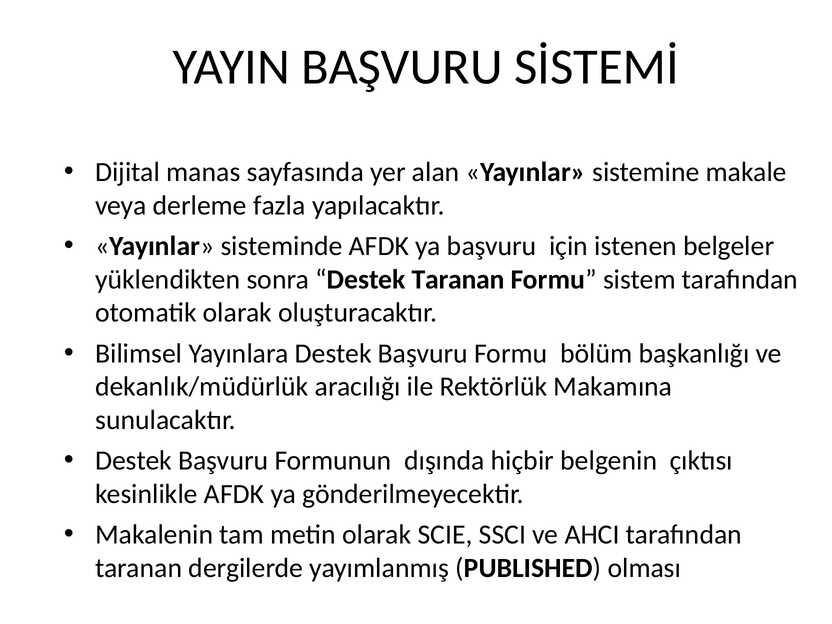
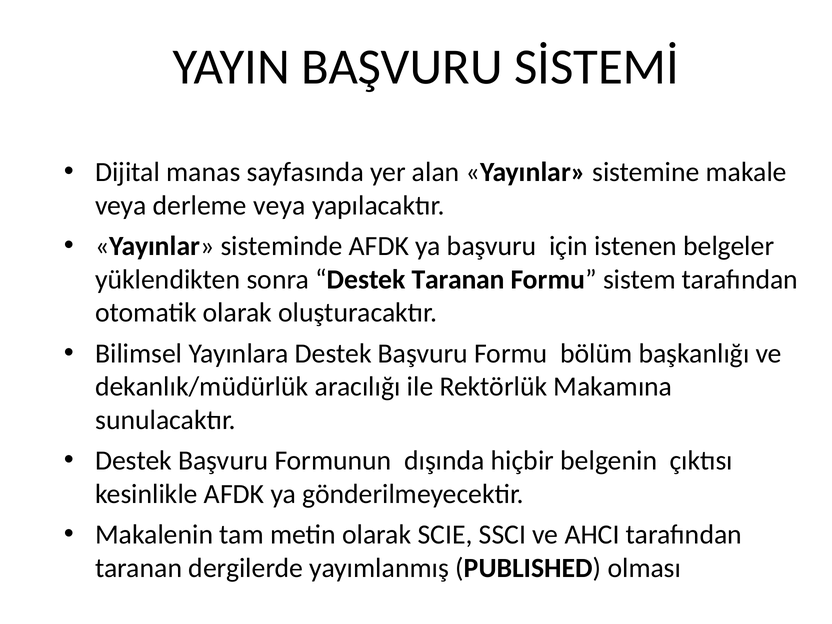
derleme fazla: fazla -> veya (279, 206)
